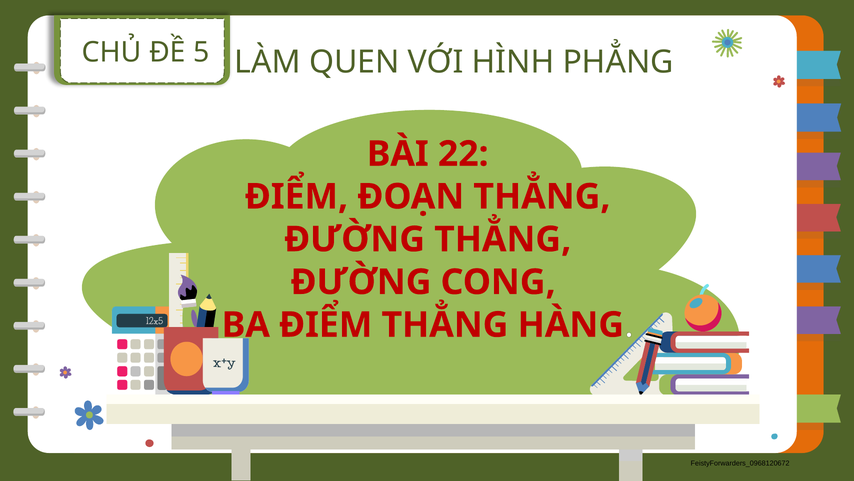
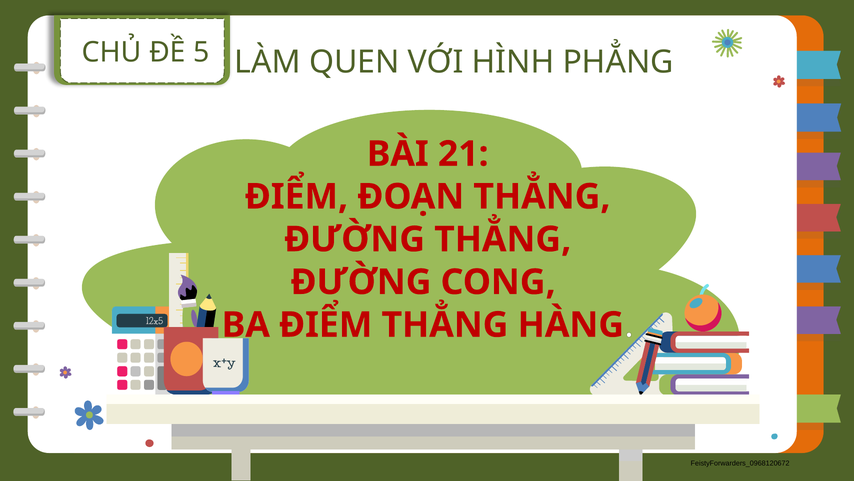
22: 22 -> 21 (463, 154)
